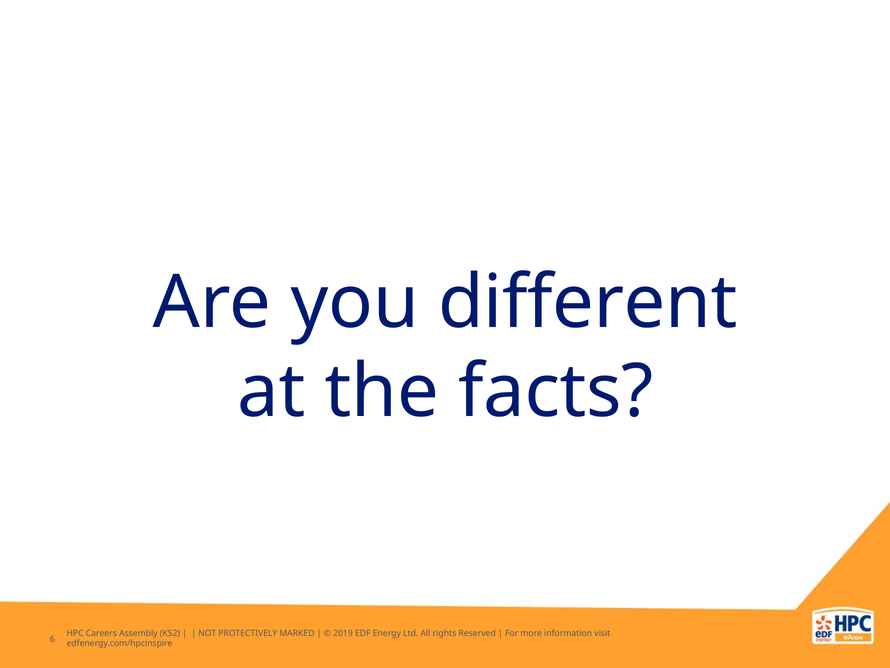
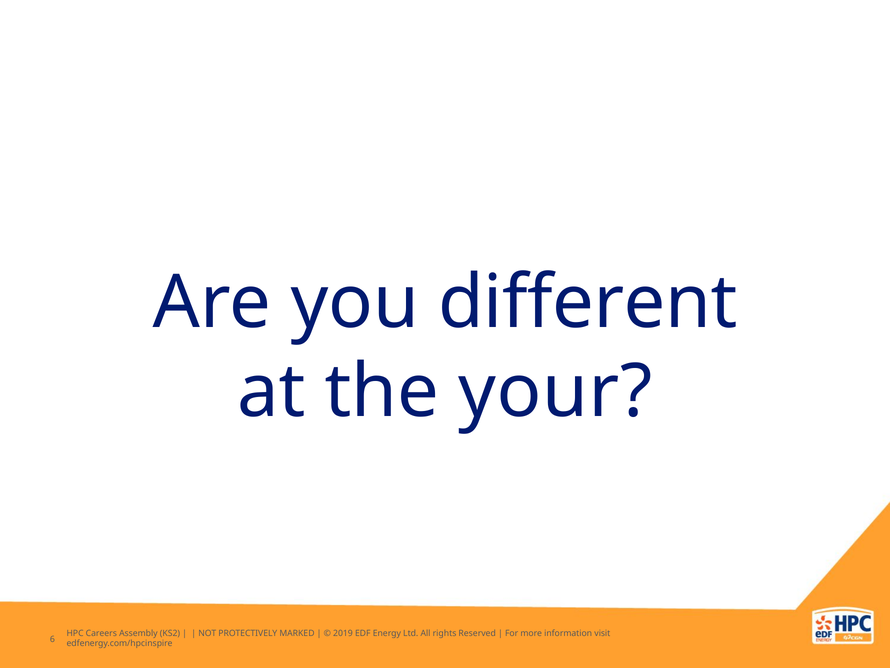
facts: facts -> your (555, 391)
